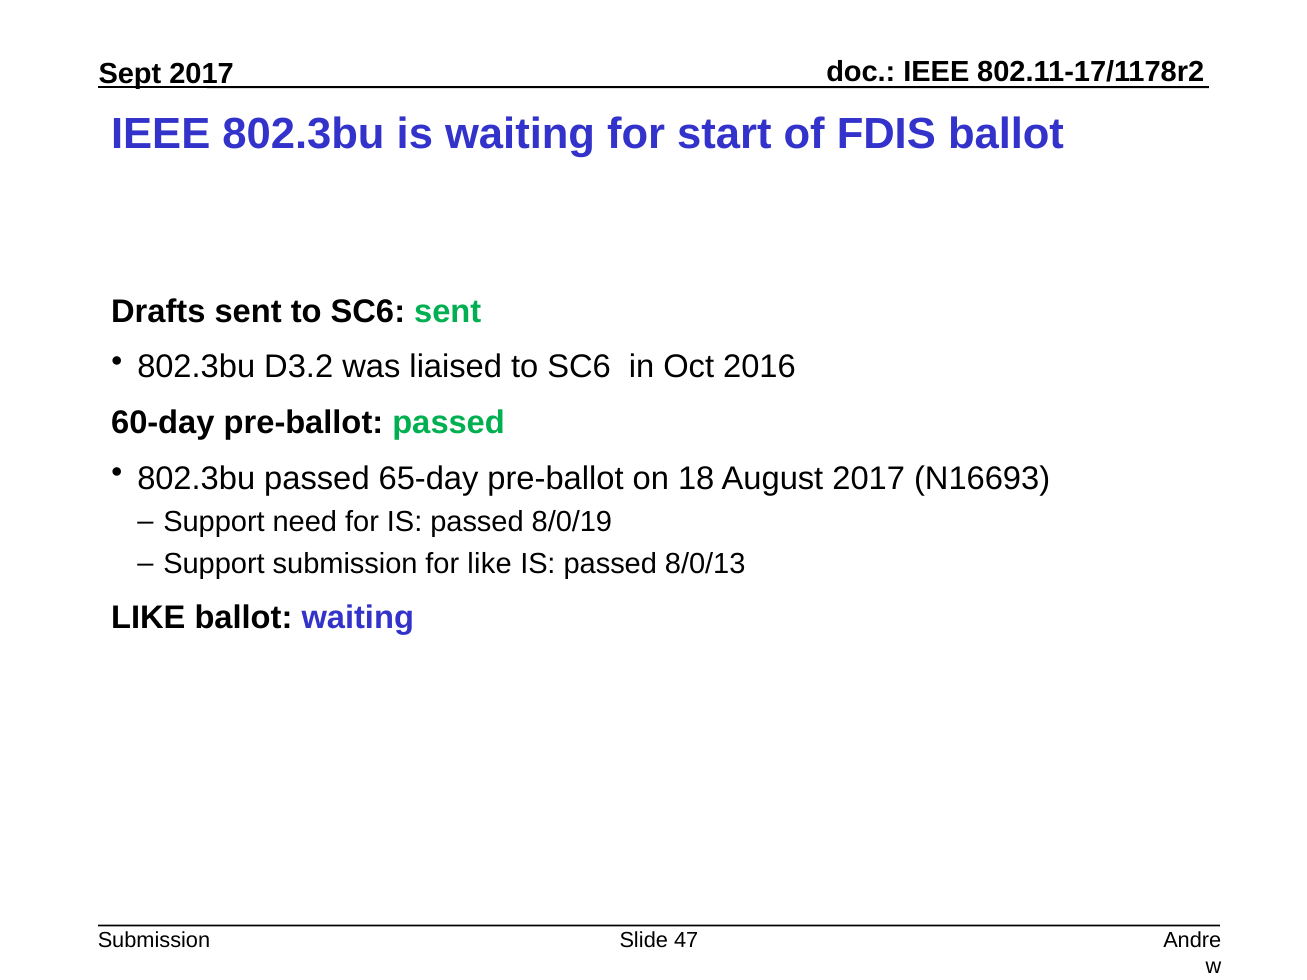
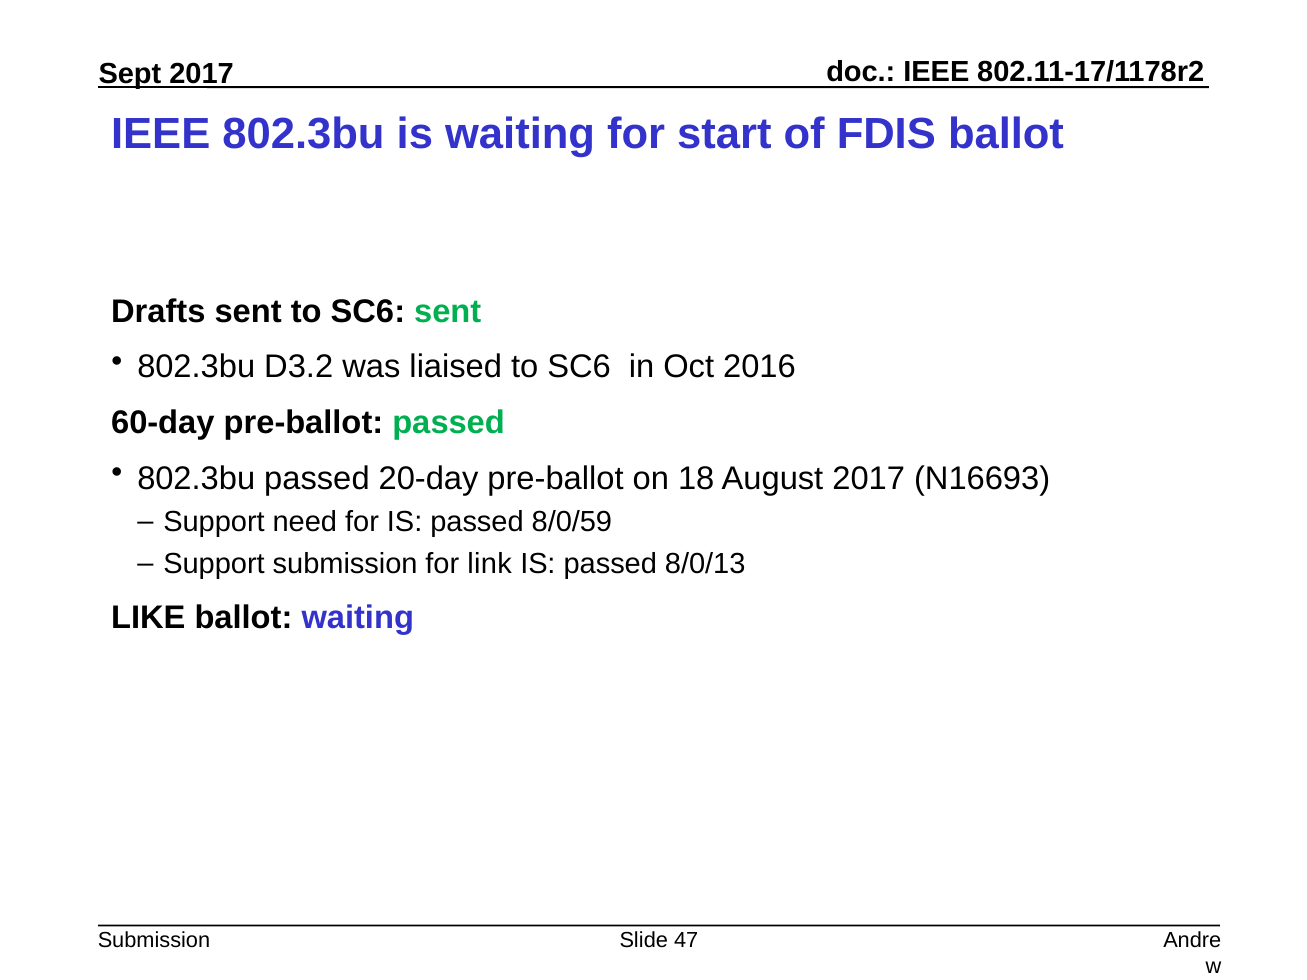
65-day: 65-day -> 20-day (429, 478)
8/0/19: 8/0/19 -> 8/0/59 (572, 522)
for like: like -> link (490, 564)
